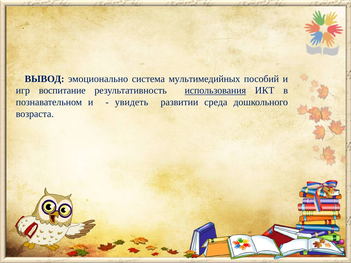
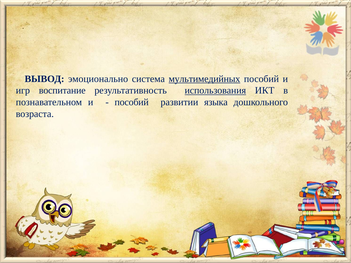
мультимедийных underline: none -> present (204, 79)
увидеть: увидеть -> пособий (132, 102)
среда: среда -> языка (216, 102)
